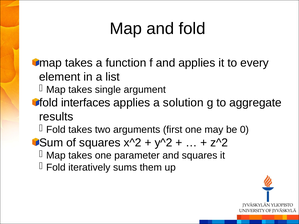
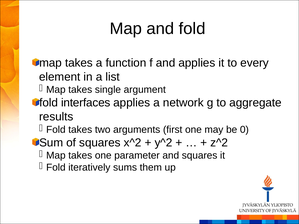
solution: solution -> network (183, 103)
